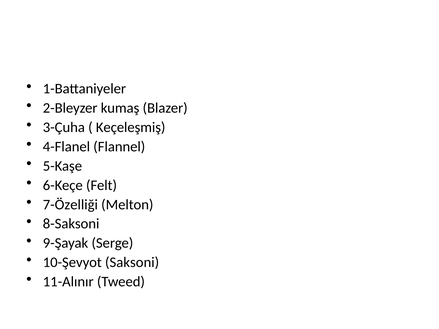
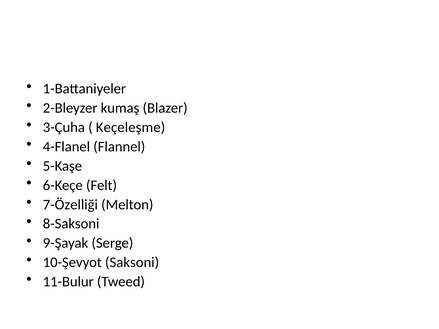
Keçeleşmiş: Keçeleşmiş -> Keçeleşme (131, 127)
11-Alınır: 11-Alınır -> 11-Bulur (68, 282)
